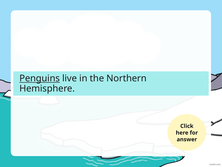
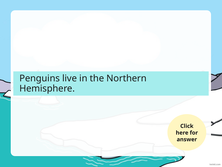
Penguins underline: present -> none (40, 78)
